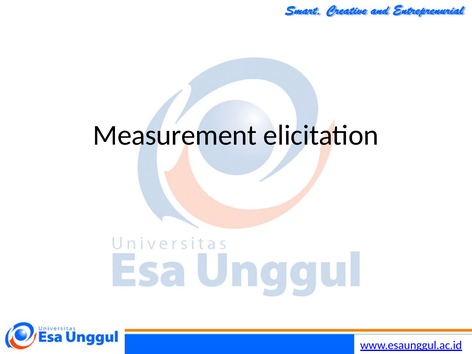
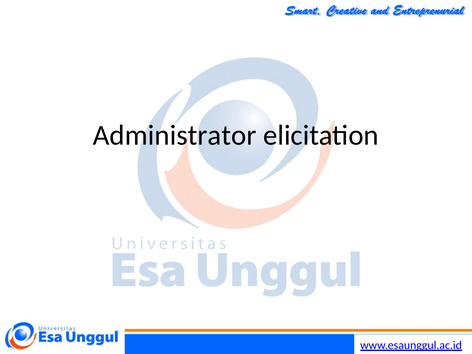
Measurement: Measurement -> Administrator (175, 135)
